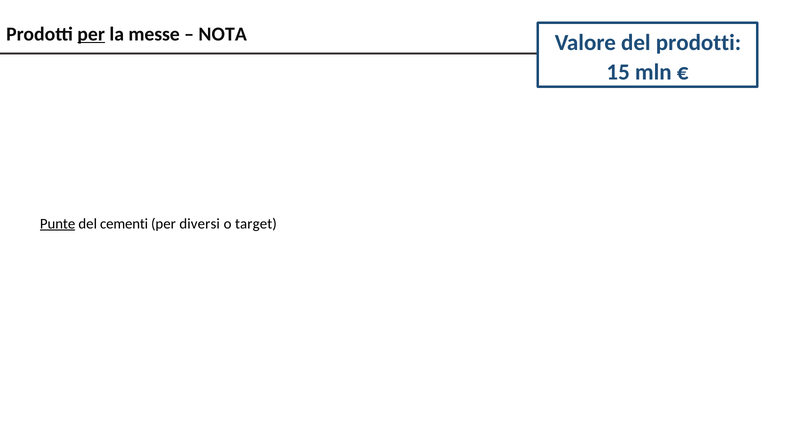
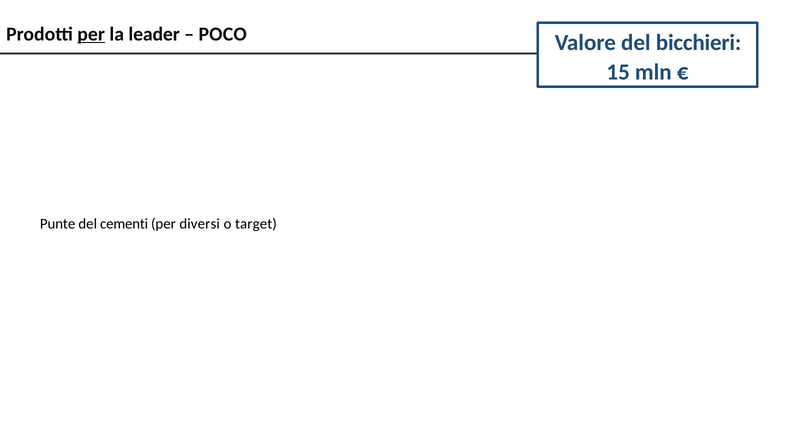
messe: messe -> leader (154, 34)
NOTA: NOTA -> POCO (223, 34)
del prodotti: prodotti -> bicchieri (699, 43)
Punte underline: present -> none (58, 224)
